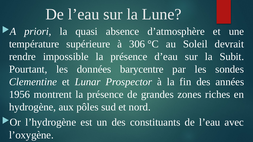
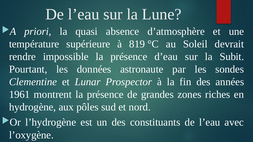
306: 306 -> 819 (137, 44)
barycentre: barycentre -> astronaute (142, 69)
1956: 1956 -> 1961 (20, 95)
